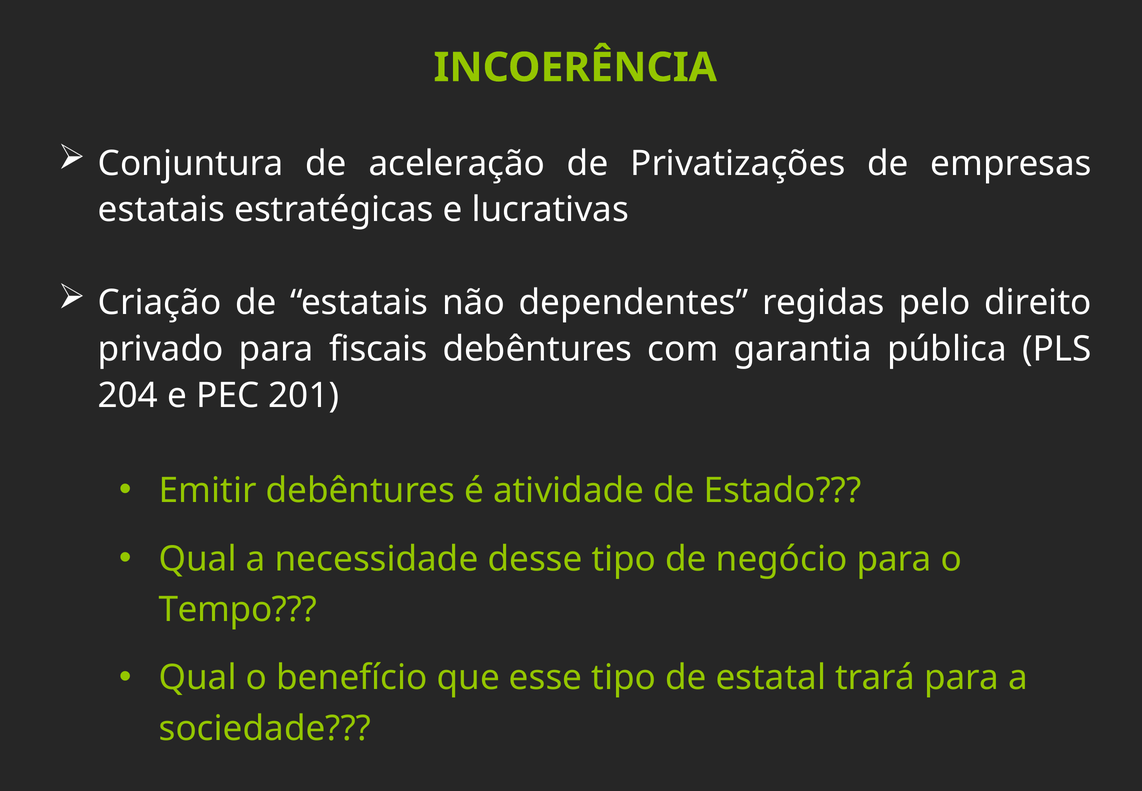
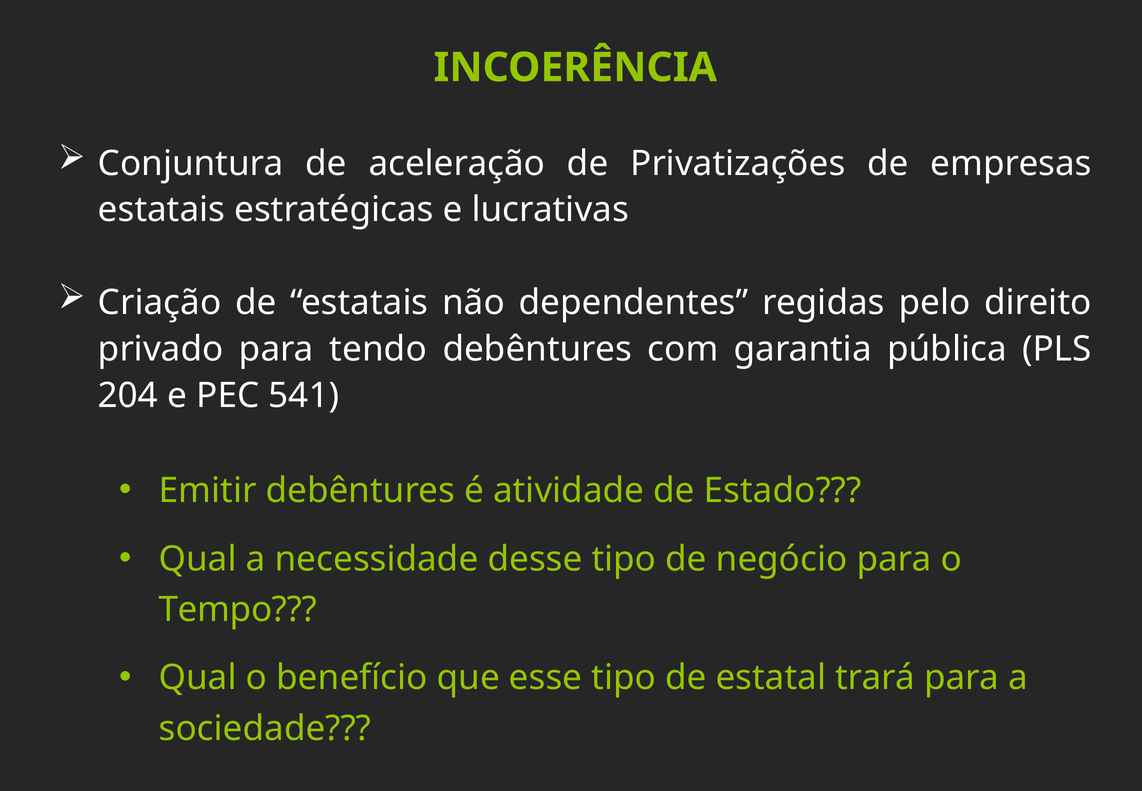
fiscais: fiscais -> tendo (378, 349)
201: 201 -> 541 (304, 395)
